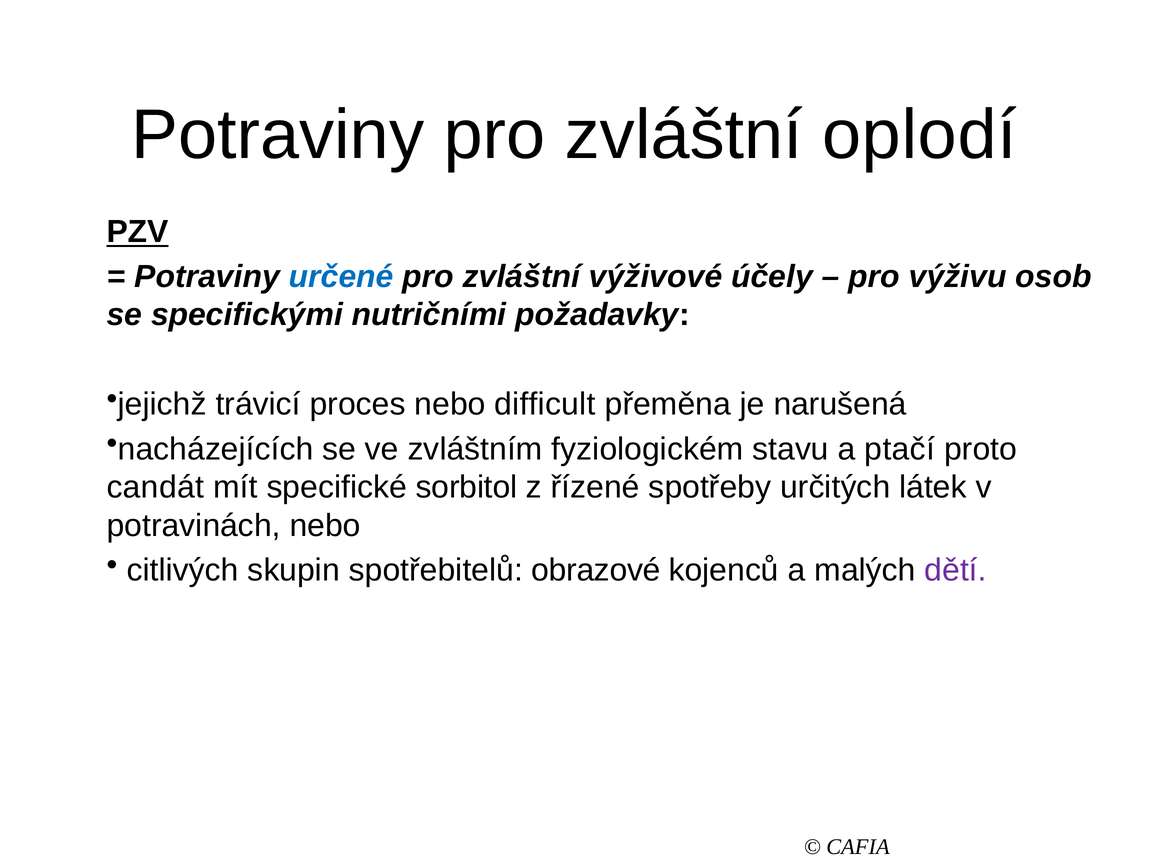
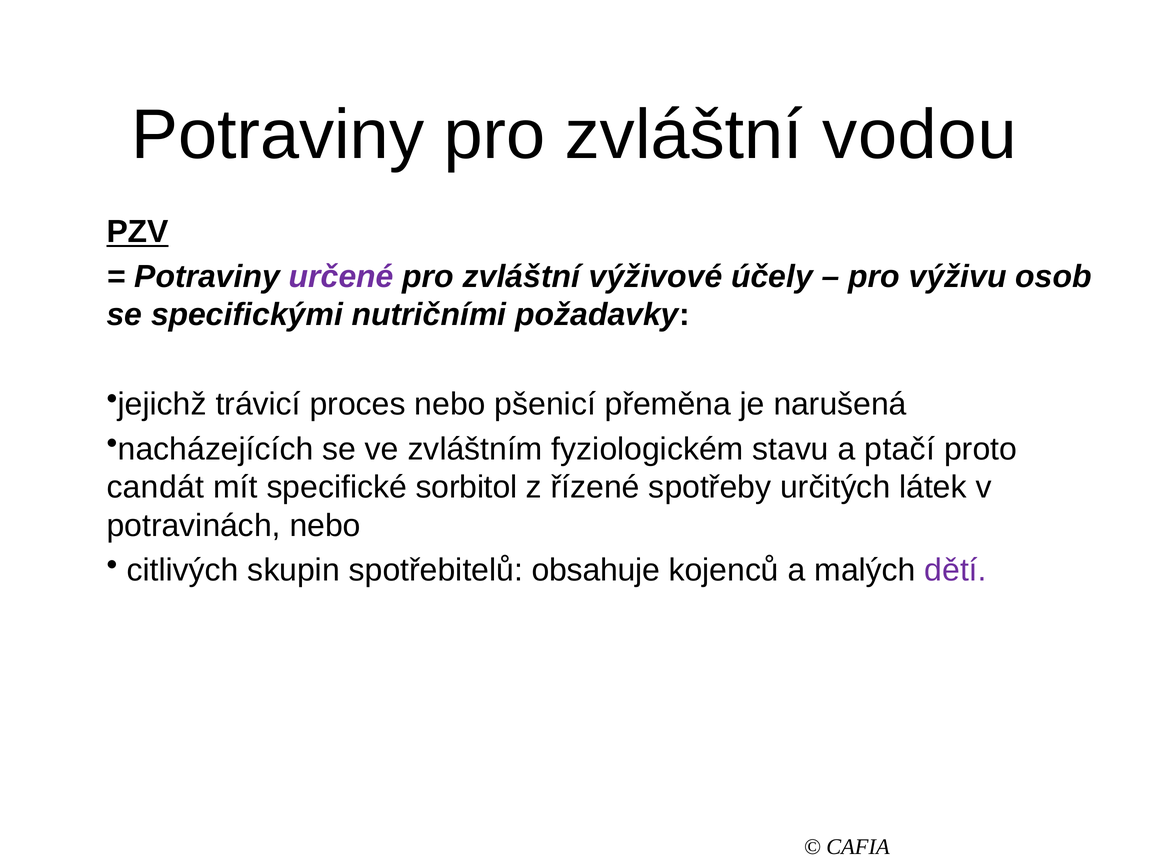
oplodí: oplodí -> vodou (919, 135)
určené colour: blue -> purple (341, 277)
difficult: difficult -> pšenicí (545, 405)
obrazové: obrazové -> obsahuje (596, 571)
